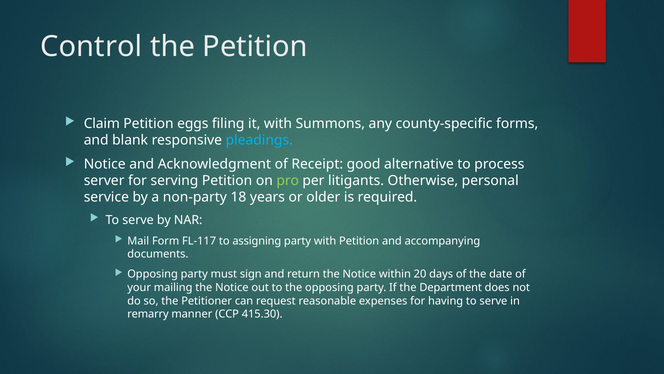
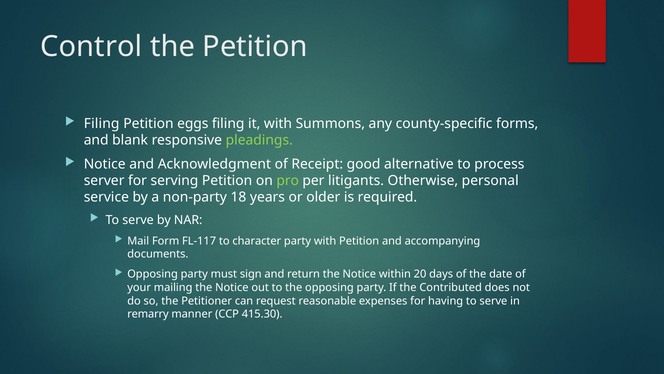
Claim: Claim -> Filing (102, 124)
pleadings colour: light blue -> light green (259, 140)
assigning: assigning -> character (257, 241)
Department: Department -> Contributed (451, 287)
